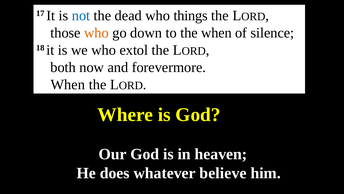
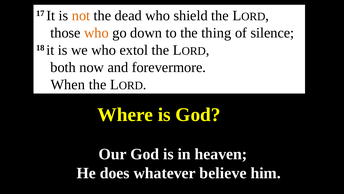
not colour: blue -> orange (81, 16)
things: things -> shield (191, 16)
the when: when -> thing (216, 33)
